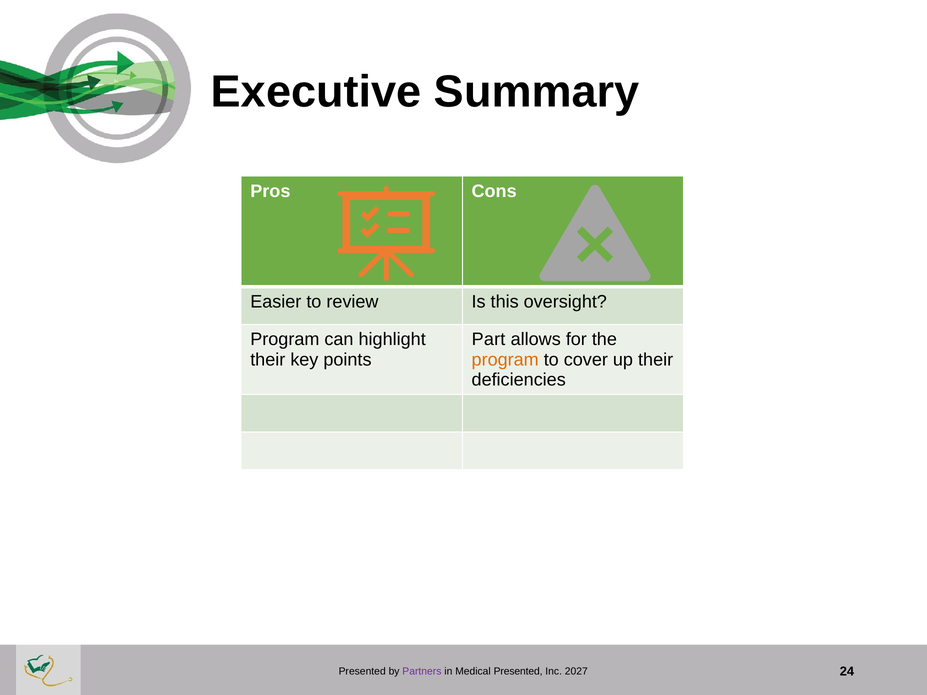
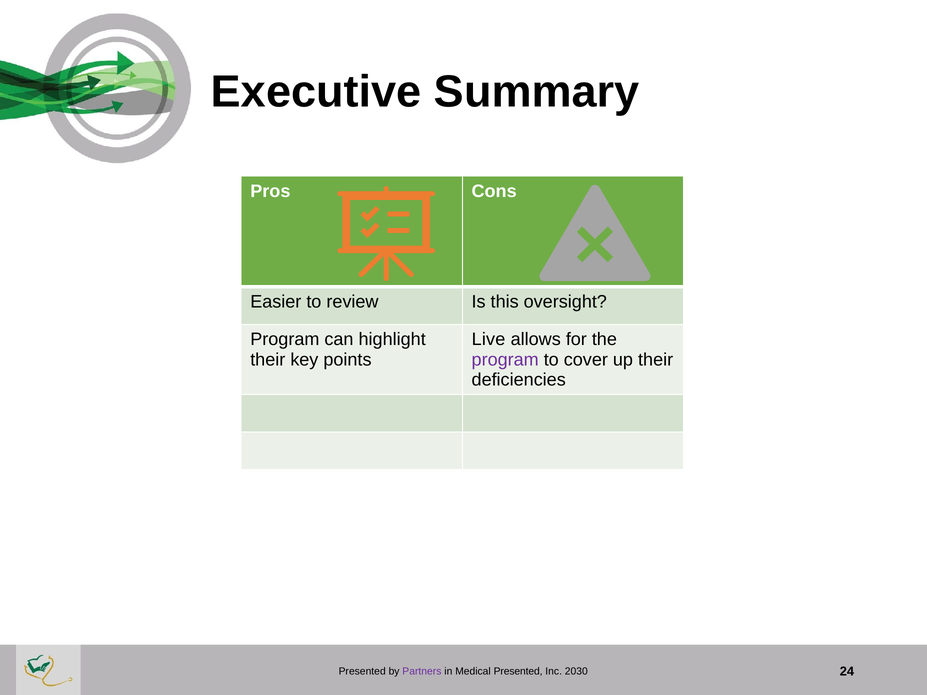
Part: Part -> Live (489, 339)
program colour: orange -> purple (505, 360)
2027: 2027 -> 2030 (576, 671)
